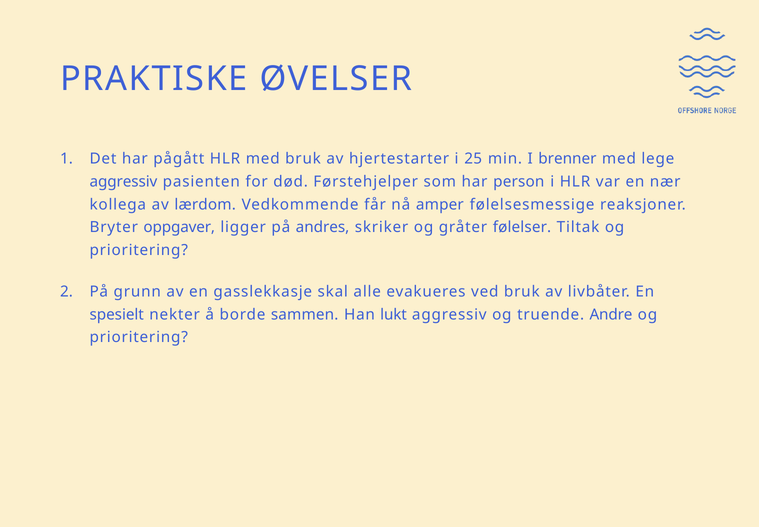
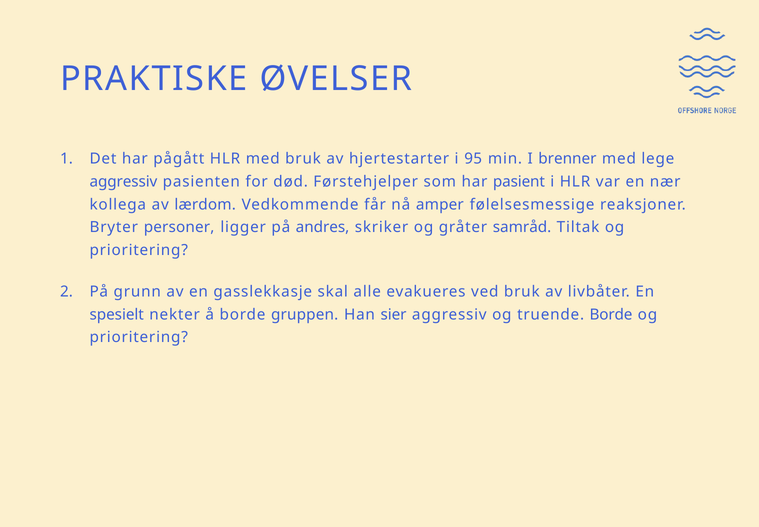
25: 25 -> 95 (473, 159)
person: person -> pasient (519, 182)
oppgaver: oppgaver -> personer (179, 227)
følelser: følelser -> samråd (522, 227)
sammen: sammen -> gruppen (305, 315)
lukt: lukt -> sier (394, 315)
truende Andre: Andre -> Borde (611, 315)
